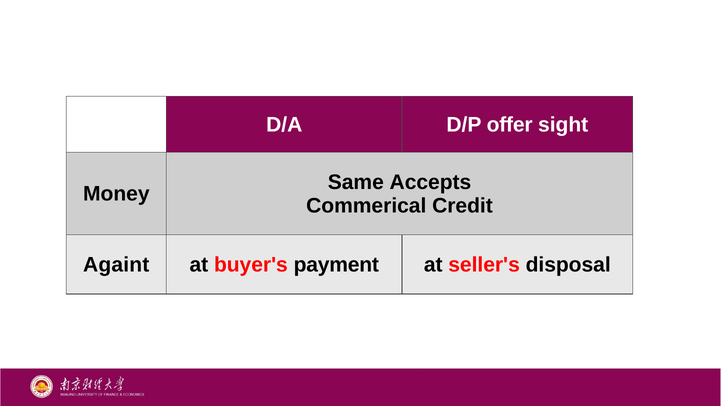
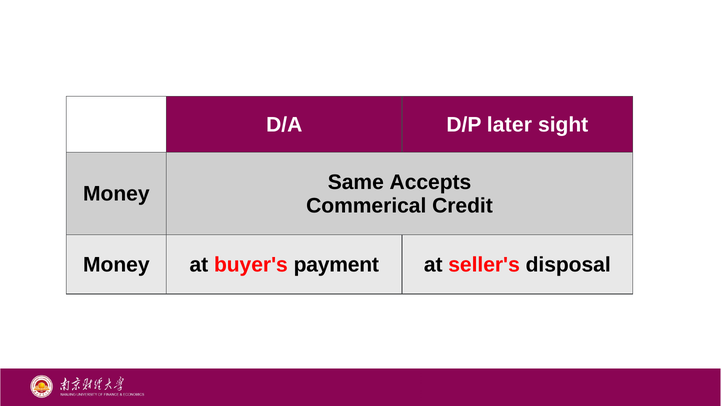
offer: offer -> later (509, 124)
Againt: Againt -> Money (116, 264)
